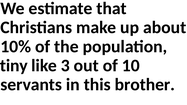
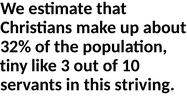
10%: 10% -> 32% (16, 47)
brother: brother -> striving (145, 85)
